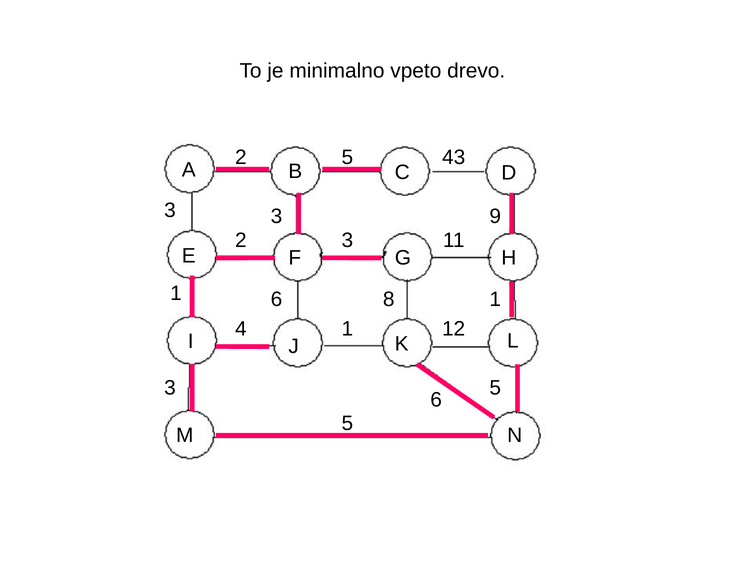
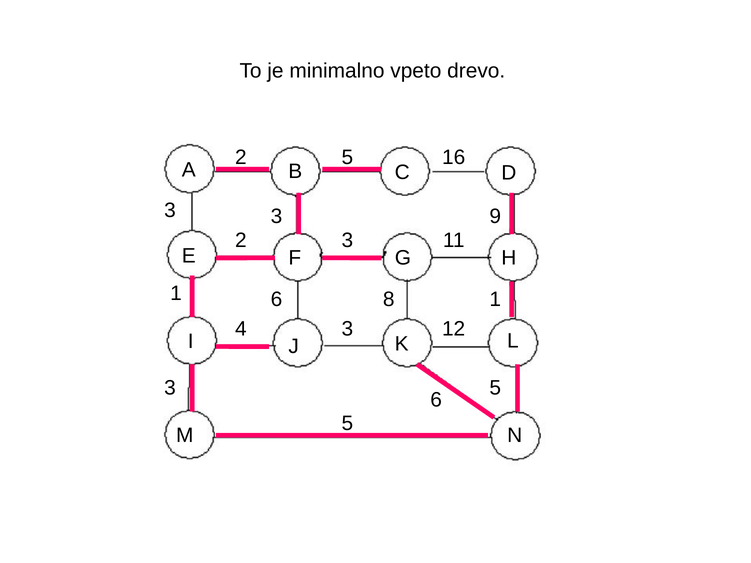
43: 43 -> 16 (454, 157)
4 1: 1 -> 3 (347, 329)
